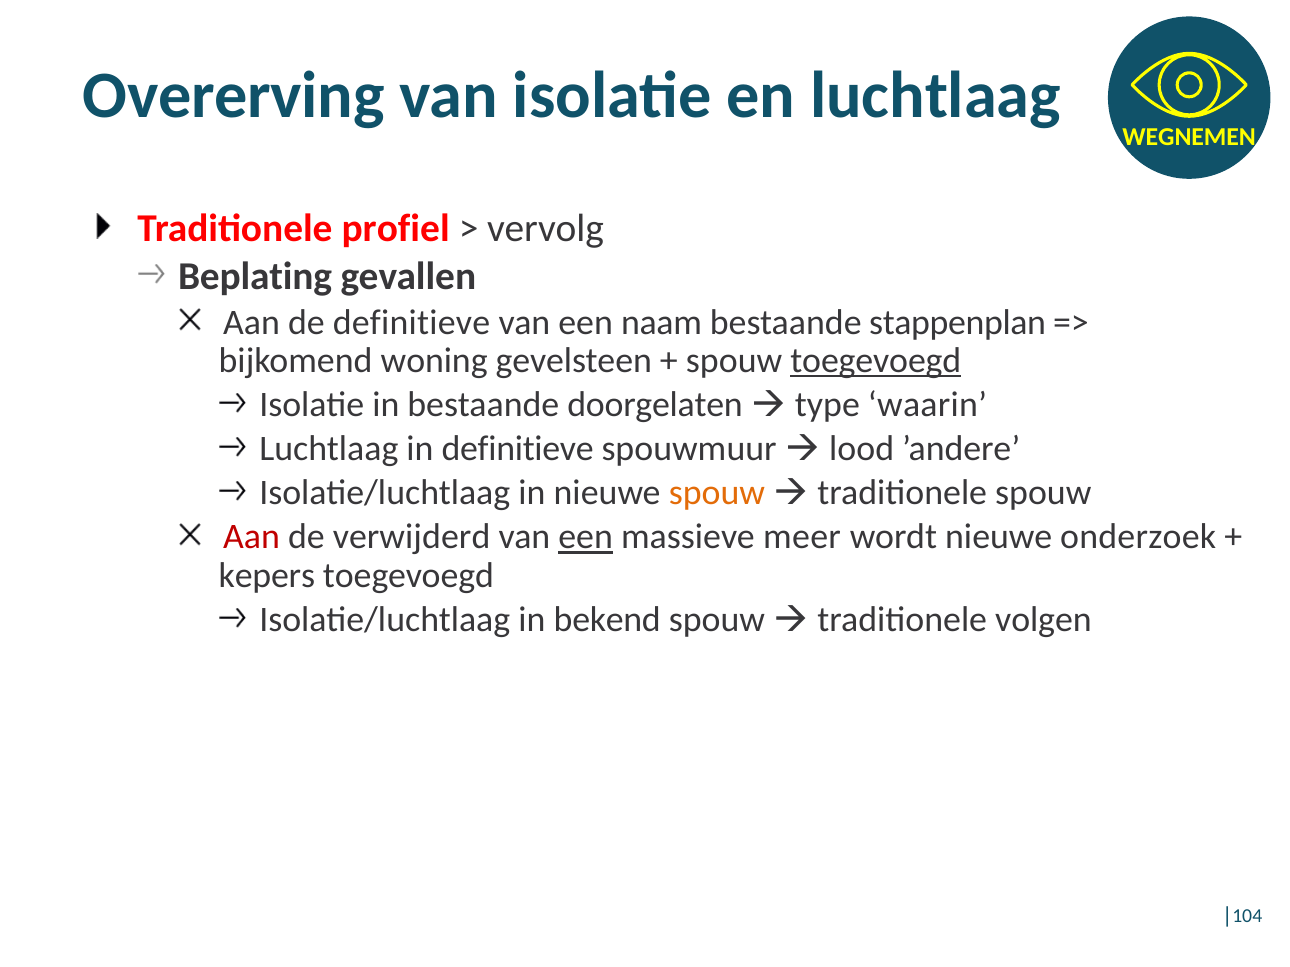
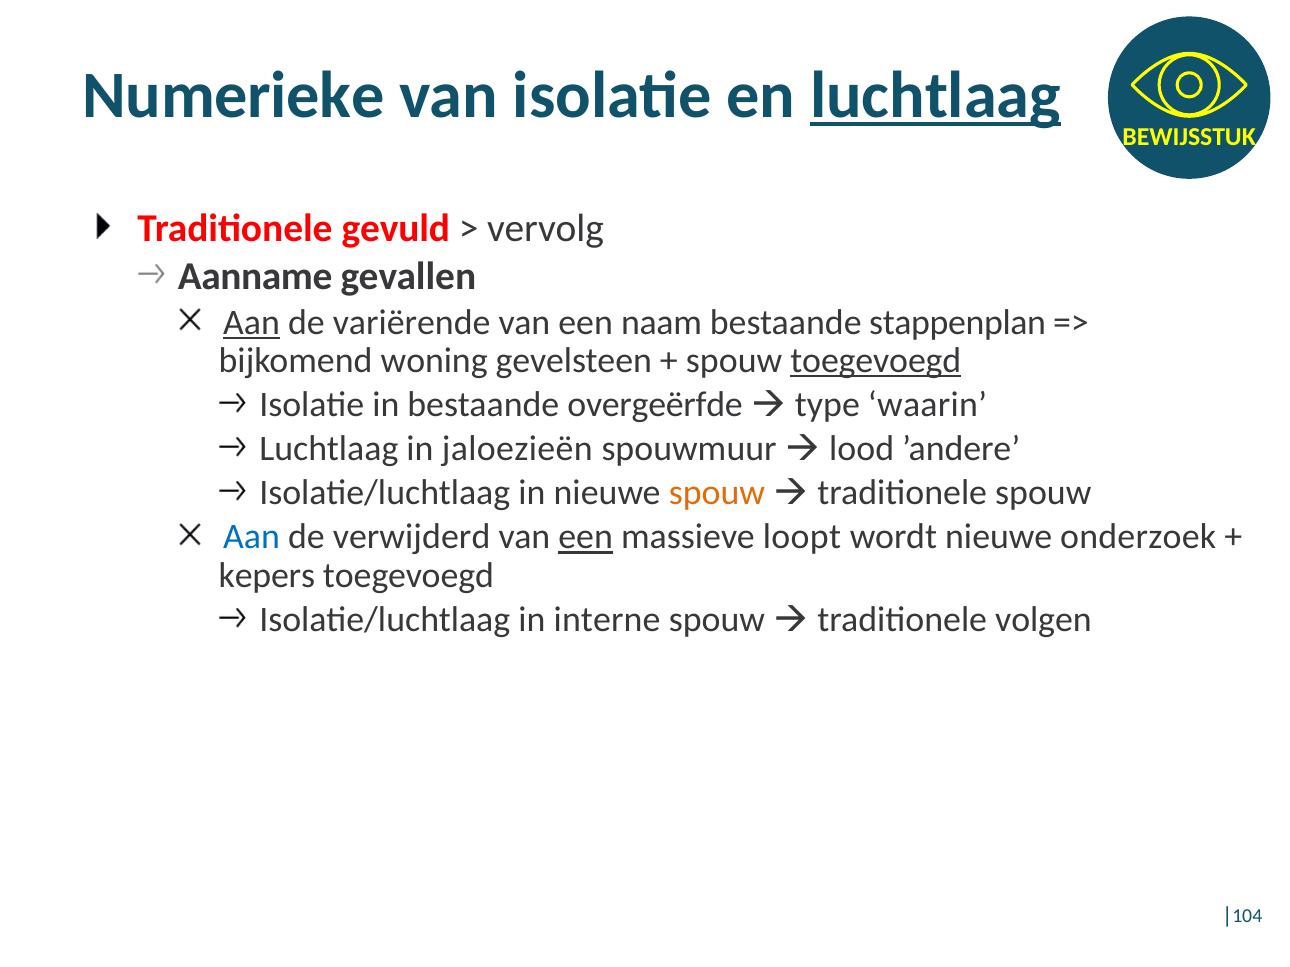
Overerving: Overerving -> Numerieke (234, 96)
luchtlaag underline: none -> present (936, 96)
WEGNEMEN: WEGNEMEN -> BEWIJSSTUK (1189, 137)
profiel: profiel -> gevuld (396, 228)
Beplating: Beplating -> Aanname (255, 276)
Aan underline: none -> present (252, 322)
de definitieve: definitieve -> variërende (412, 322)
doorgelaten: doorgelaten -> overgeërfde (655, 405)
in definitieve: definitieve -> jaloezieën (517, 449)
Aan colour: red -> blue (252, 537)
meer: meer -> loopt (802, 537)
bekend: bekend -> interne (607, 620)
